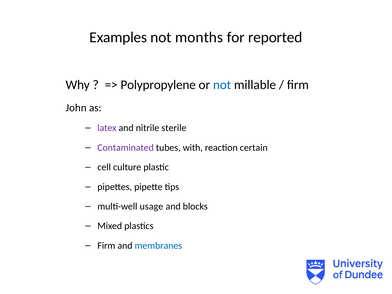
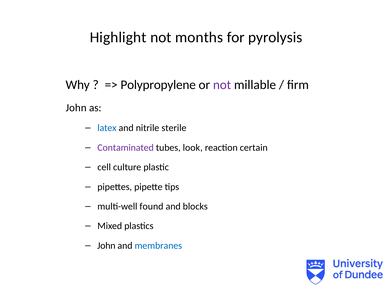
Examples: Examples -> Highlight (118, 37)
reported: reported -> pyrolysis (275, 37)
not colour: blue -> purple (222, 85)
latex colour: purple -> blue (107, 128)
with: with -> look (193, 148)
usage: usage -> found (151, 206)
Firm: Firm -> John (106, 246)
